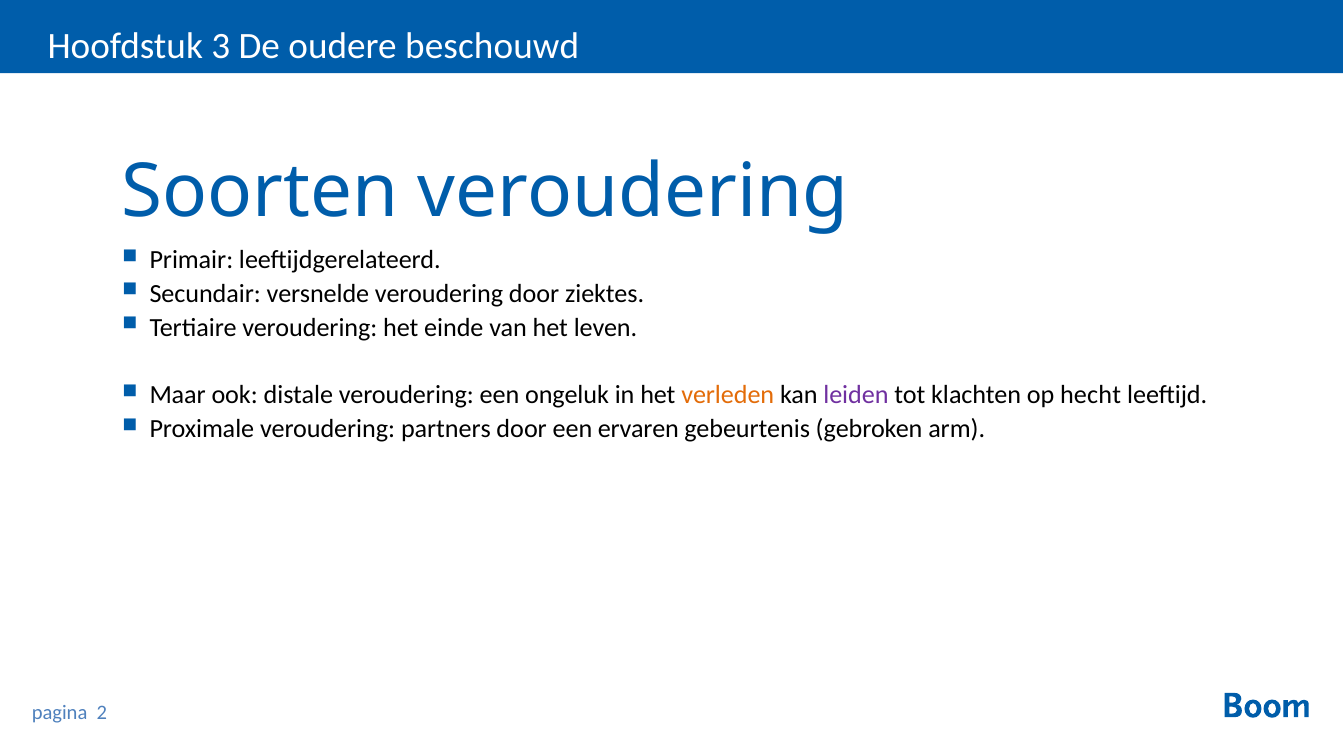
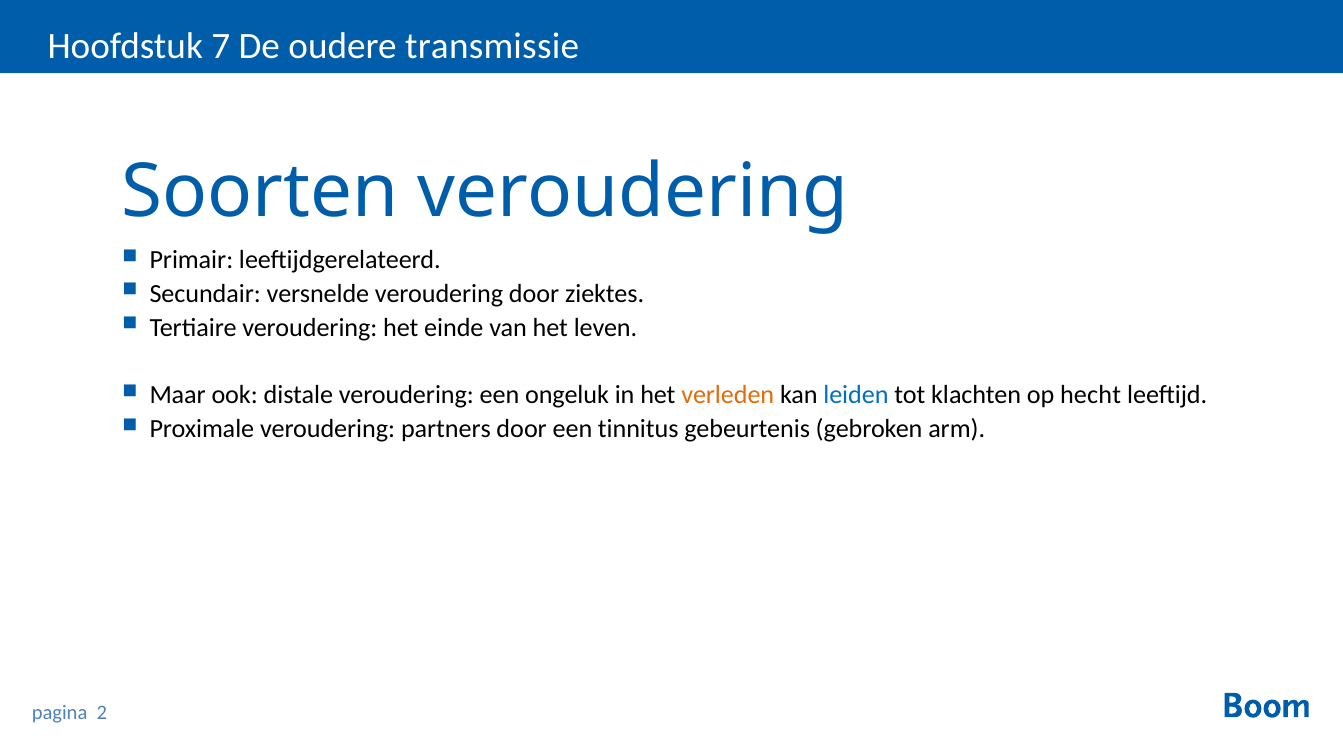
3: 3 -> 7 (221, 47)
beschouwd: beschouwd -> transmissie (492, 47)
leiden colour: purple -> blue (856, 395)
ervaren: ervaren -> tinnitus (638, 429)
